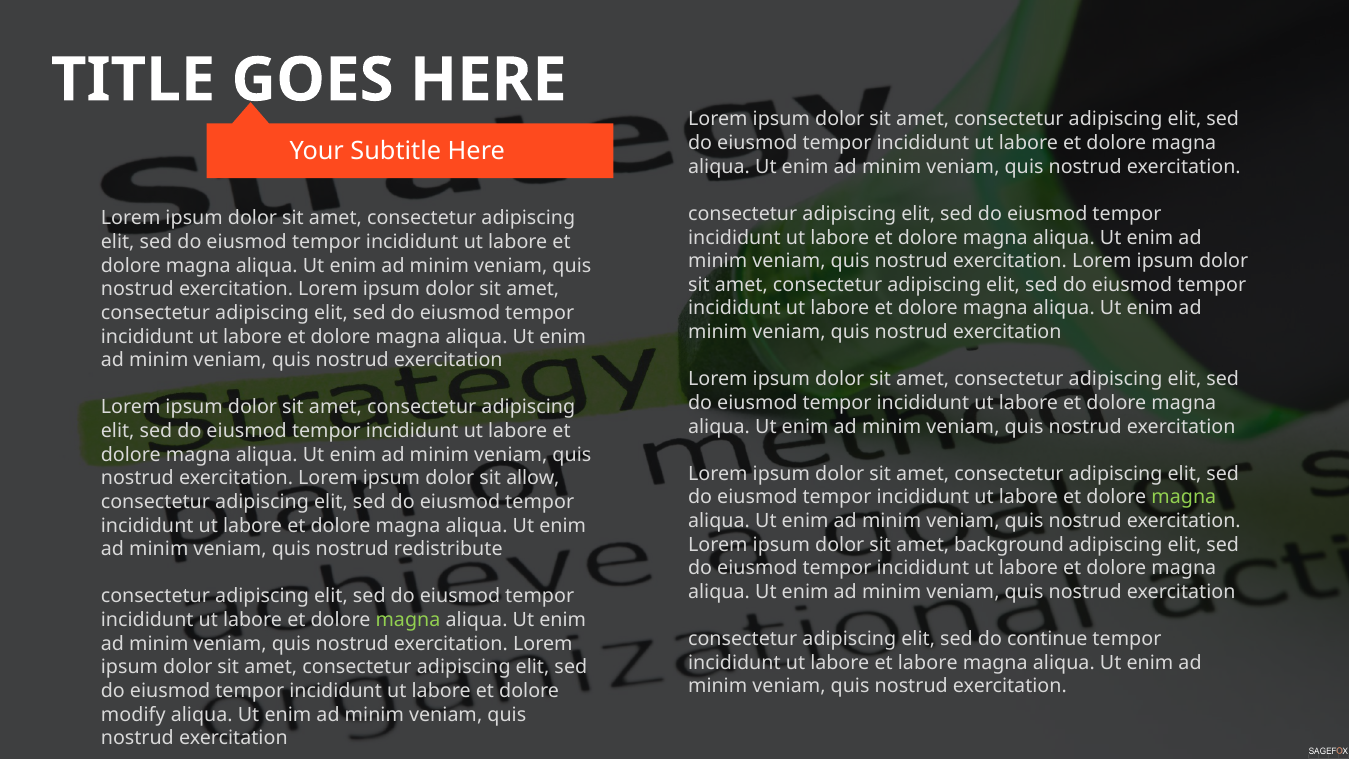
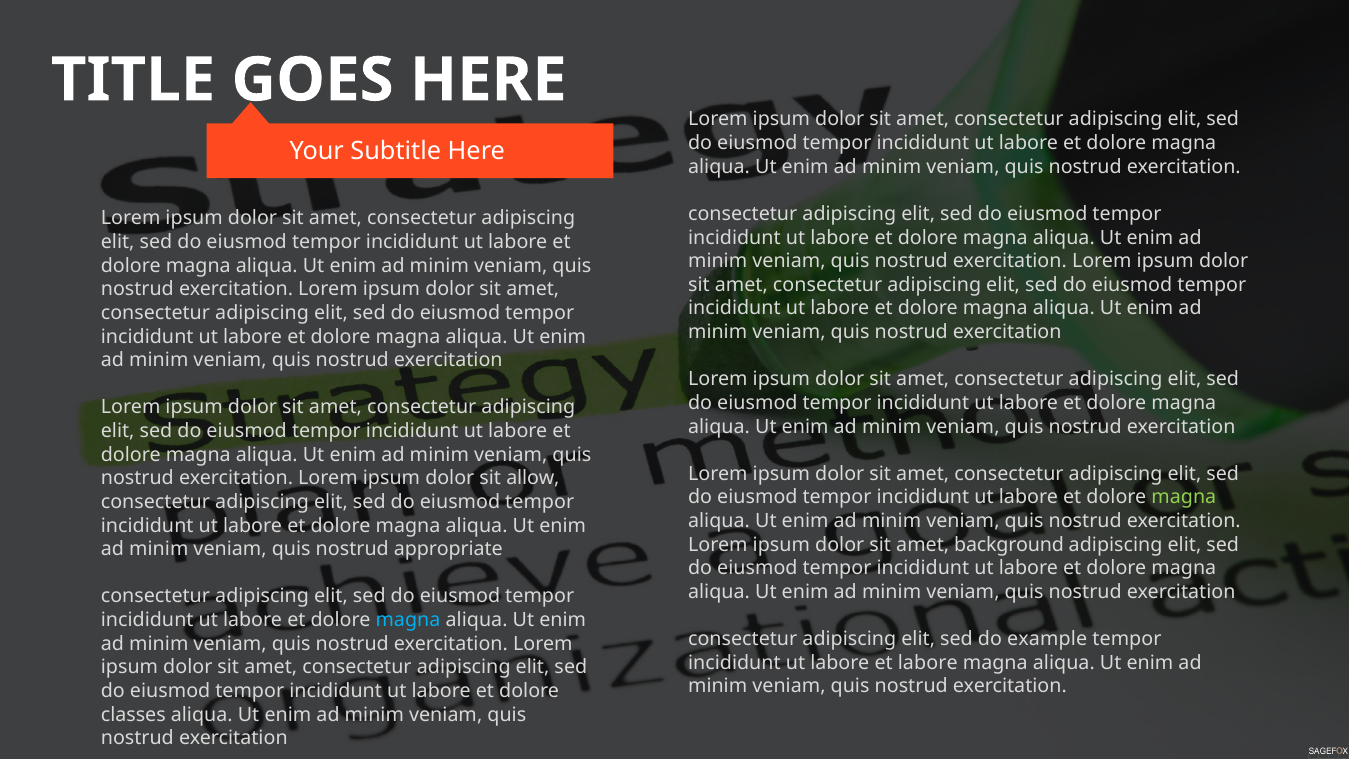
redistribute: redistribute -> appropriate (448, 549)
magna colour: light green -> light blue (408, 620)
continue: continue -> example (1047, 639)
modify: modify -> classes (133, 714)
